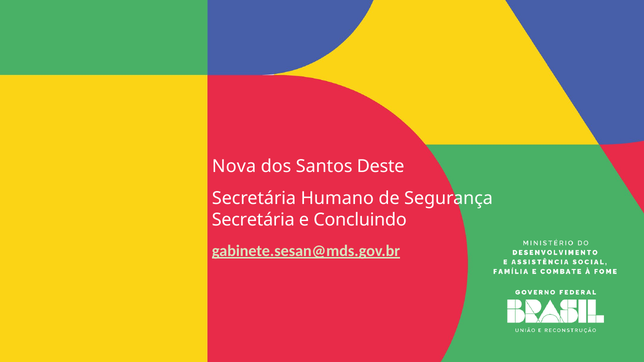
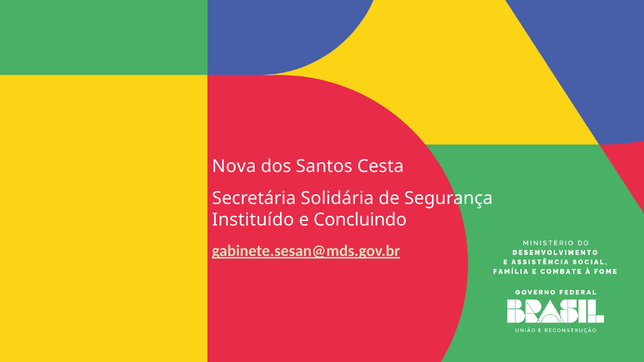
Deste: Deste -> Cesta (381, 166)
Humano: Humano -> Solidária (337, 198)
Secretária: Secretária -> Instituído (253, 220)
